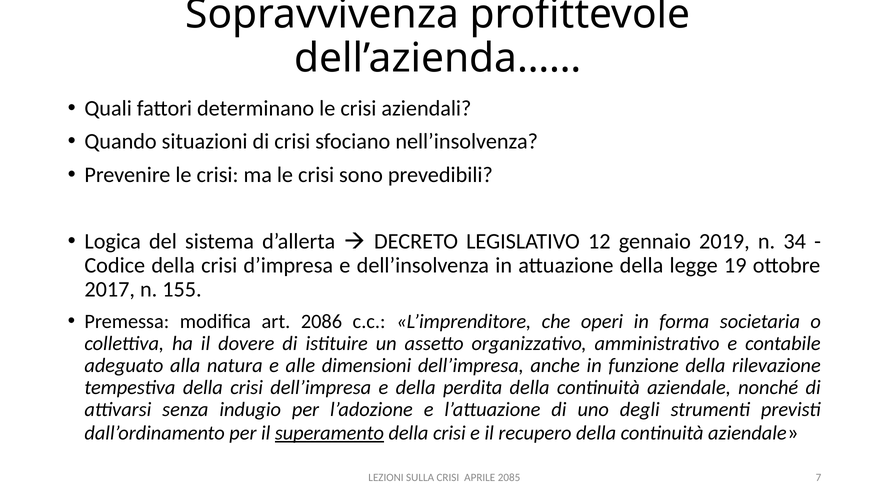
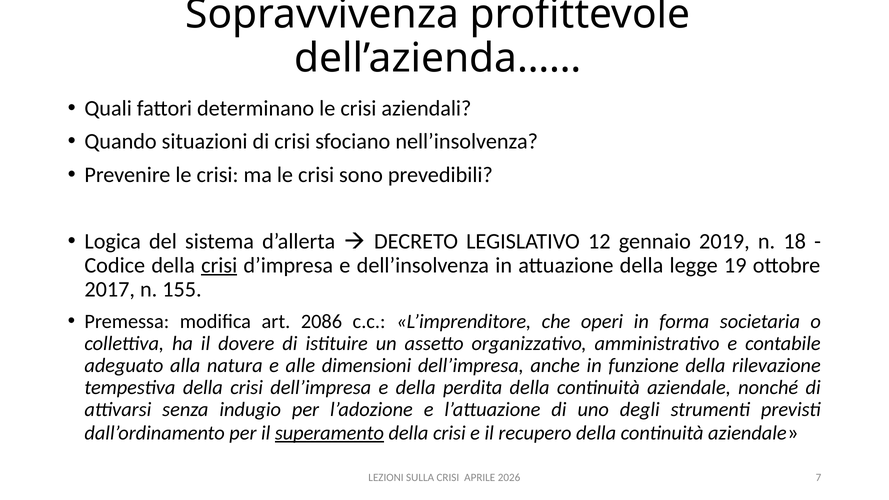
34: 34 -> 18 (795, 241)
crisi underline: none -> present (219, 265)
2085: 2085 -> 2026 (509, 477)
